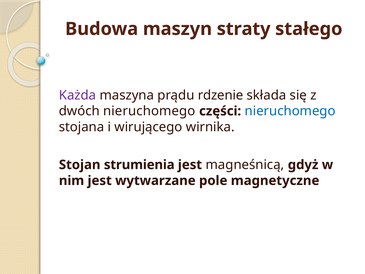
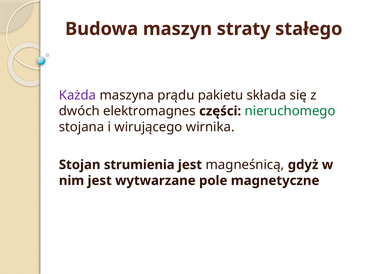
rdzenie: rdzenie -> pakietu (221, 95)
dwóch nieruchomego: nieruchomego -> elektromagnes (149, 111)
nieruchomego colour: blue -> green (290, 111)
